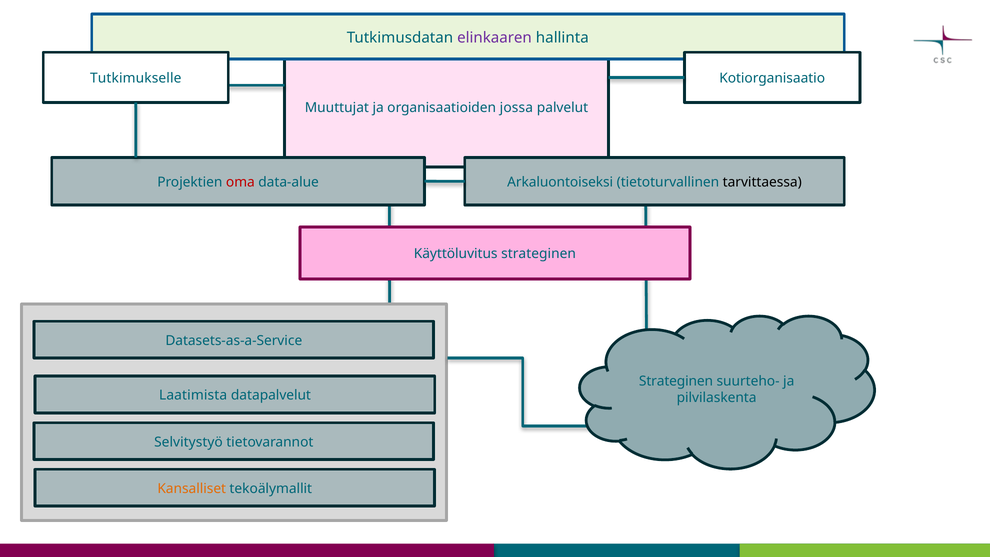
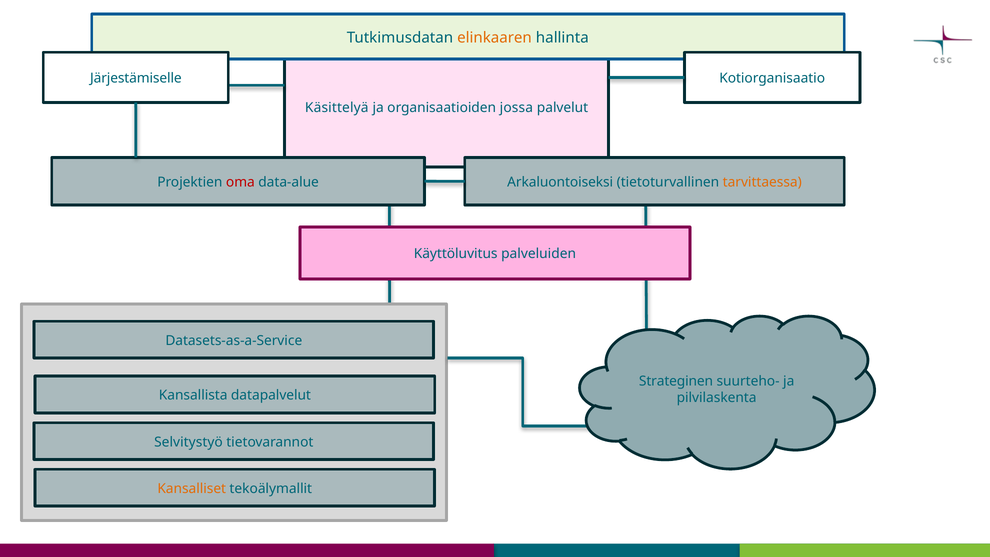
elinkaaren colour: purple -> orange (495, 38)
Tutkimukselle: Tutkimukselle -> Järjestämiselle (136, 78)
Muuttujat: Muuttujat -> Käsittelyä (337, 108)
tarvittaessa colour: black -> orange (762, 182)
Käyttöluvitus strateginen: strateginen -> palveluiden (539, 254)
Laatimista: Laatimista -> Kansallista (193, 395)
